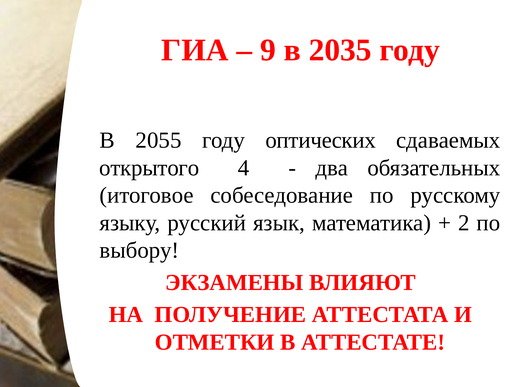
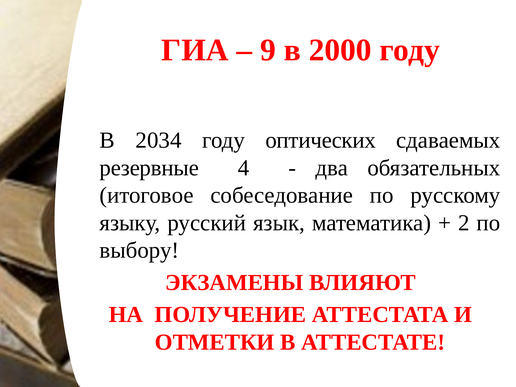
2035: 2035 -> 2000 (340, 50)
2055: 2055 -> 2034 (159, 140)
открытого: открытого -> резервные (149, 168)
